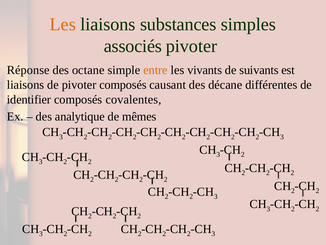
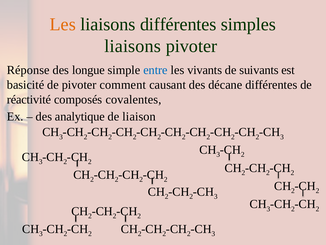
liaisons substances: substances -> différentes (178, 24)
associés: associés -> liaisons (133, 46)
octane: octane -> longue (88, 70)
entre colour: orange -> blue (155, 70)
liaisons: liaisons -> basicité (26, 85)
pivoter composés: composés -> comment (123, 85)
identifier: identifier -> réactivité (29, 99)
mêmes: mêmes -> liaison (139, 116)
